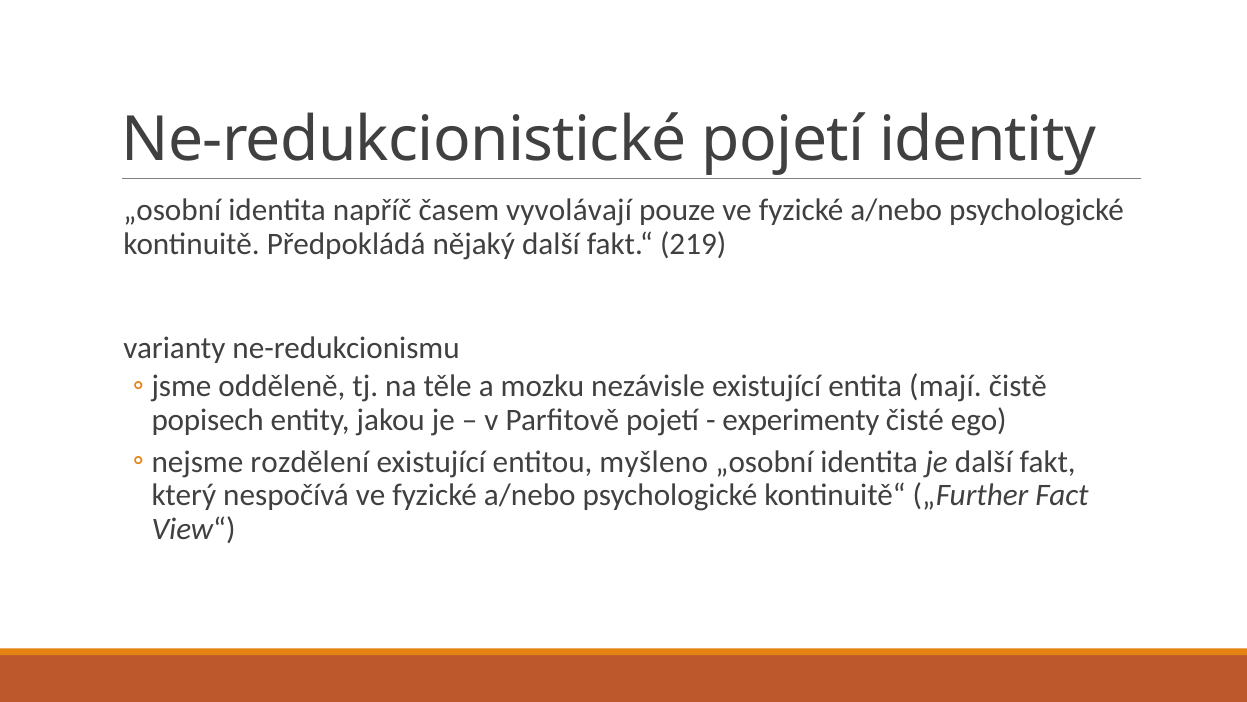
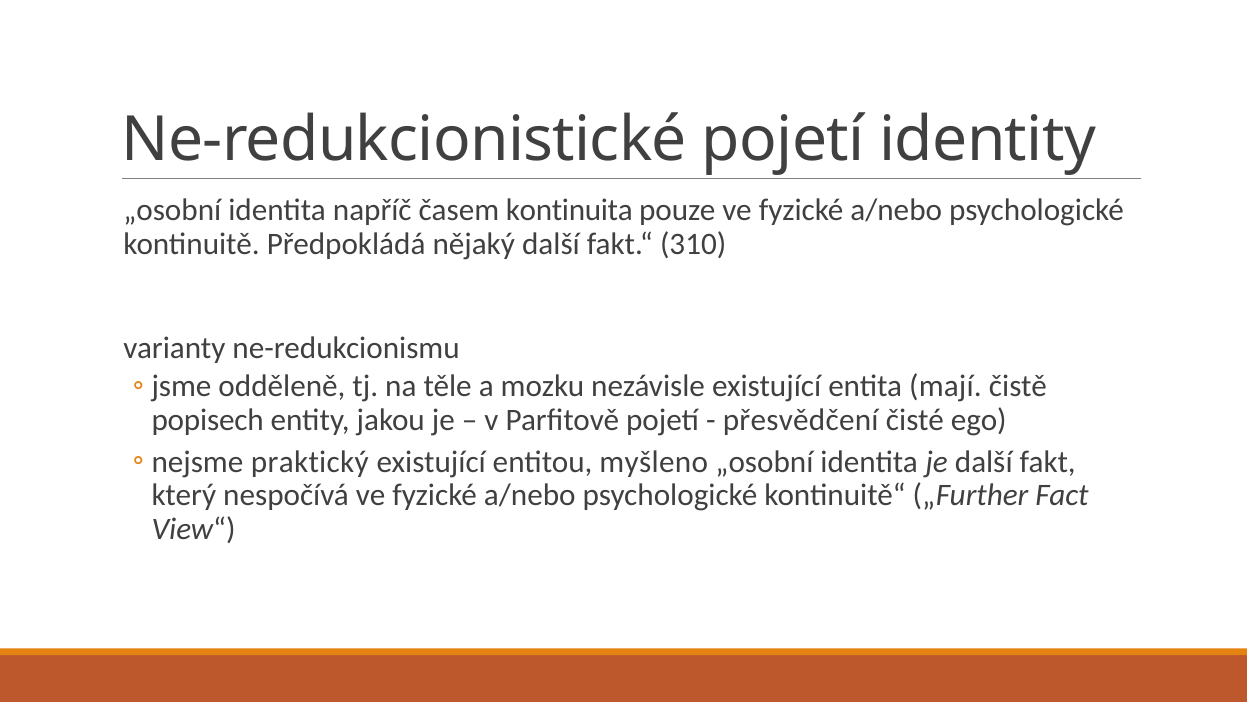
vyvolávají: vyvolávají -> kontinuita (569, 210)
219: 219 -> 310 (693, 244)
experimenty: experimenty -> přesvědčení (801, 420)
rozdělení: rozdělení -> praktický (310, 461)
